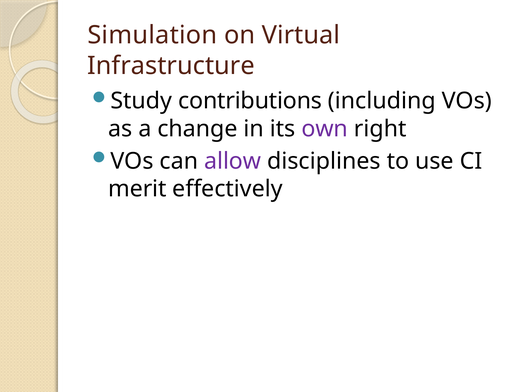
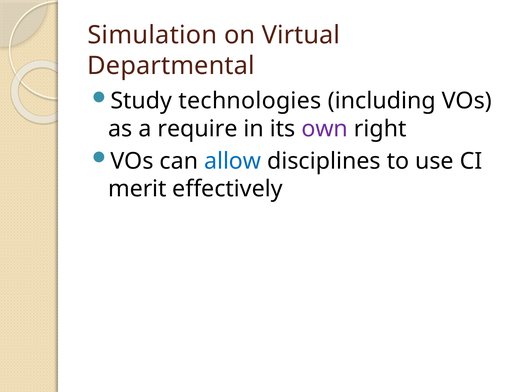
Infrastructure: Infrastructure -> Departmental (171, 66)
contributions: contributions -> technologies (250, 101)
change: change -> require (197, 129)
allow colour: purple -> blue (233, 161)
